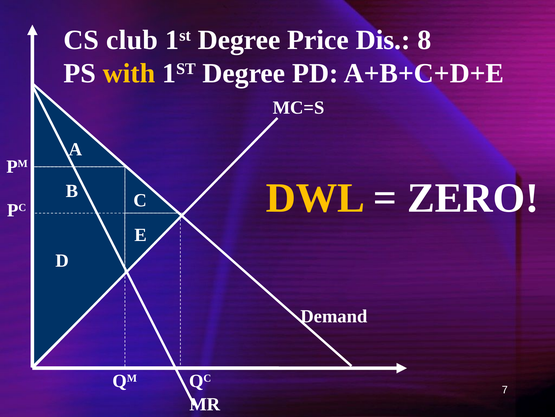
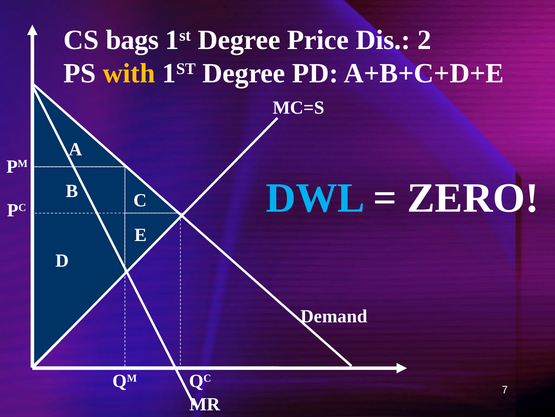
club: club -> bags (132, 40)
8: 8 -> 2 (424, 40)
DWL colour: yellow -> light blue (315, 198)
